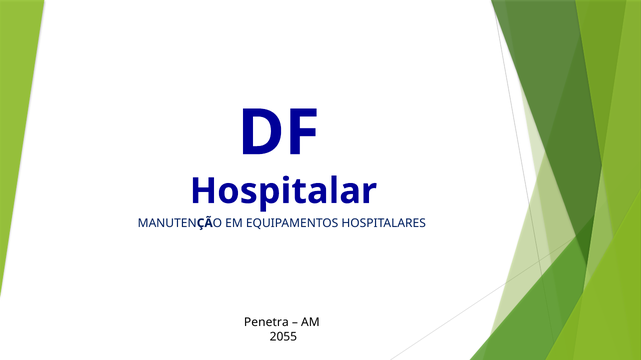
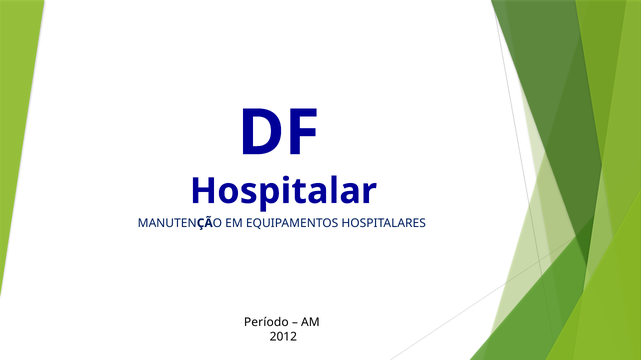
Penetra: Penetra -> Período (266, 323)
2055: 2055 -> 2012 (283, 337)
